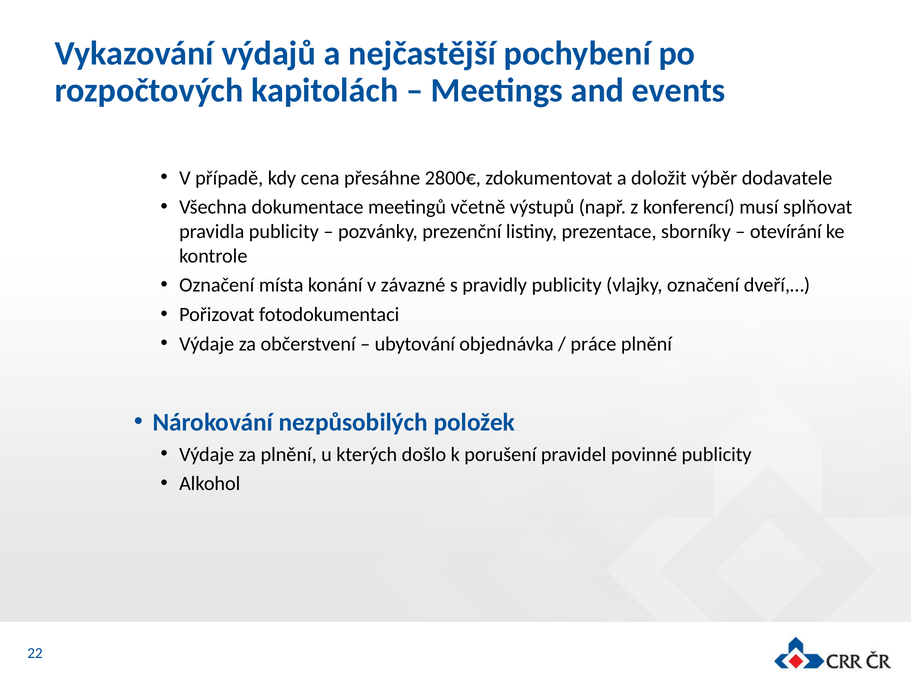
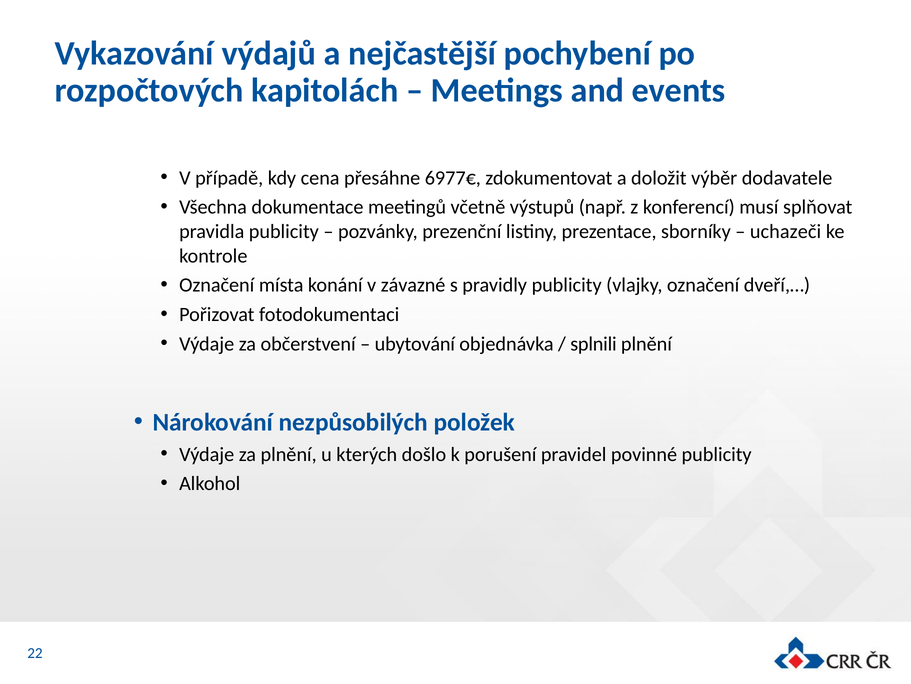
2800€: 2800€ -> 6977€ (453, 178)
otevírání: otevírání -> uchazeči (786, 231)
práce: práce -> splnili (593, 344)
